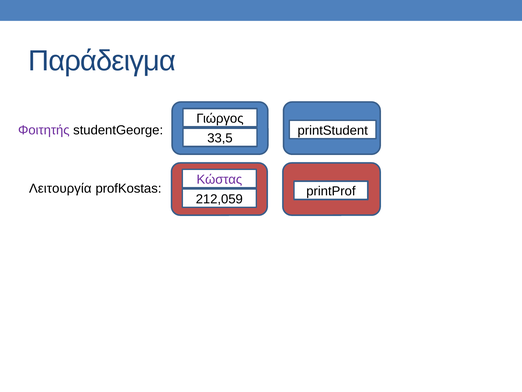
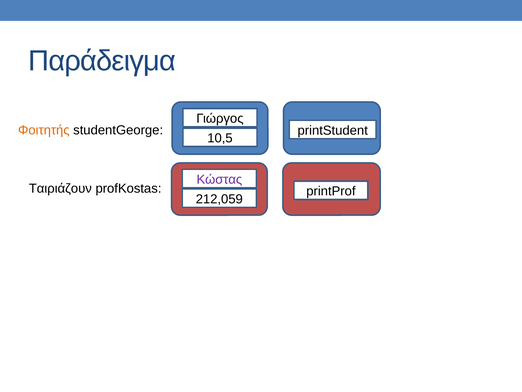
Φοιτητής colour: purple -> orange (44, 130)
33,5: 33,5 -> 10,5 (220, 138)
Λειτουργία: Λειτουργία -> Ταιριάζουν (60, 188)
